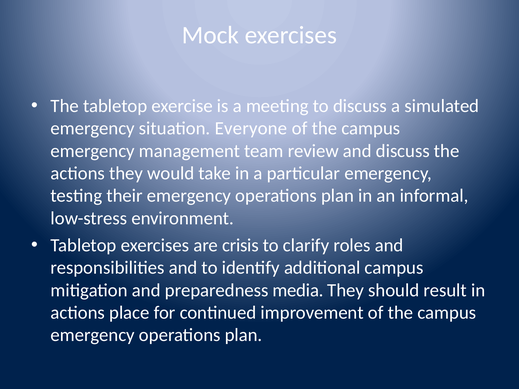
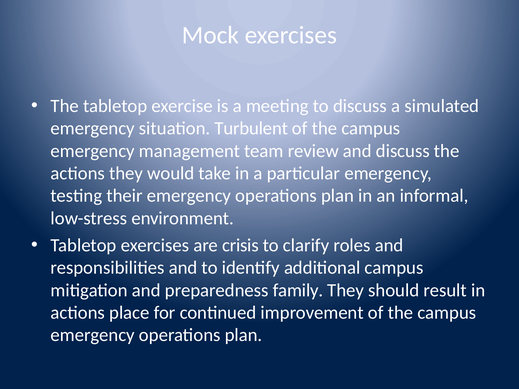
Everyone: Everyone -> Turbulent (251, 128)
media: media -> family (298, 290)
